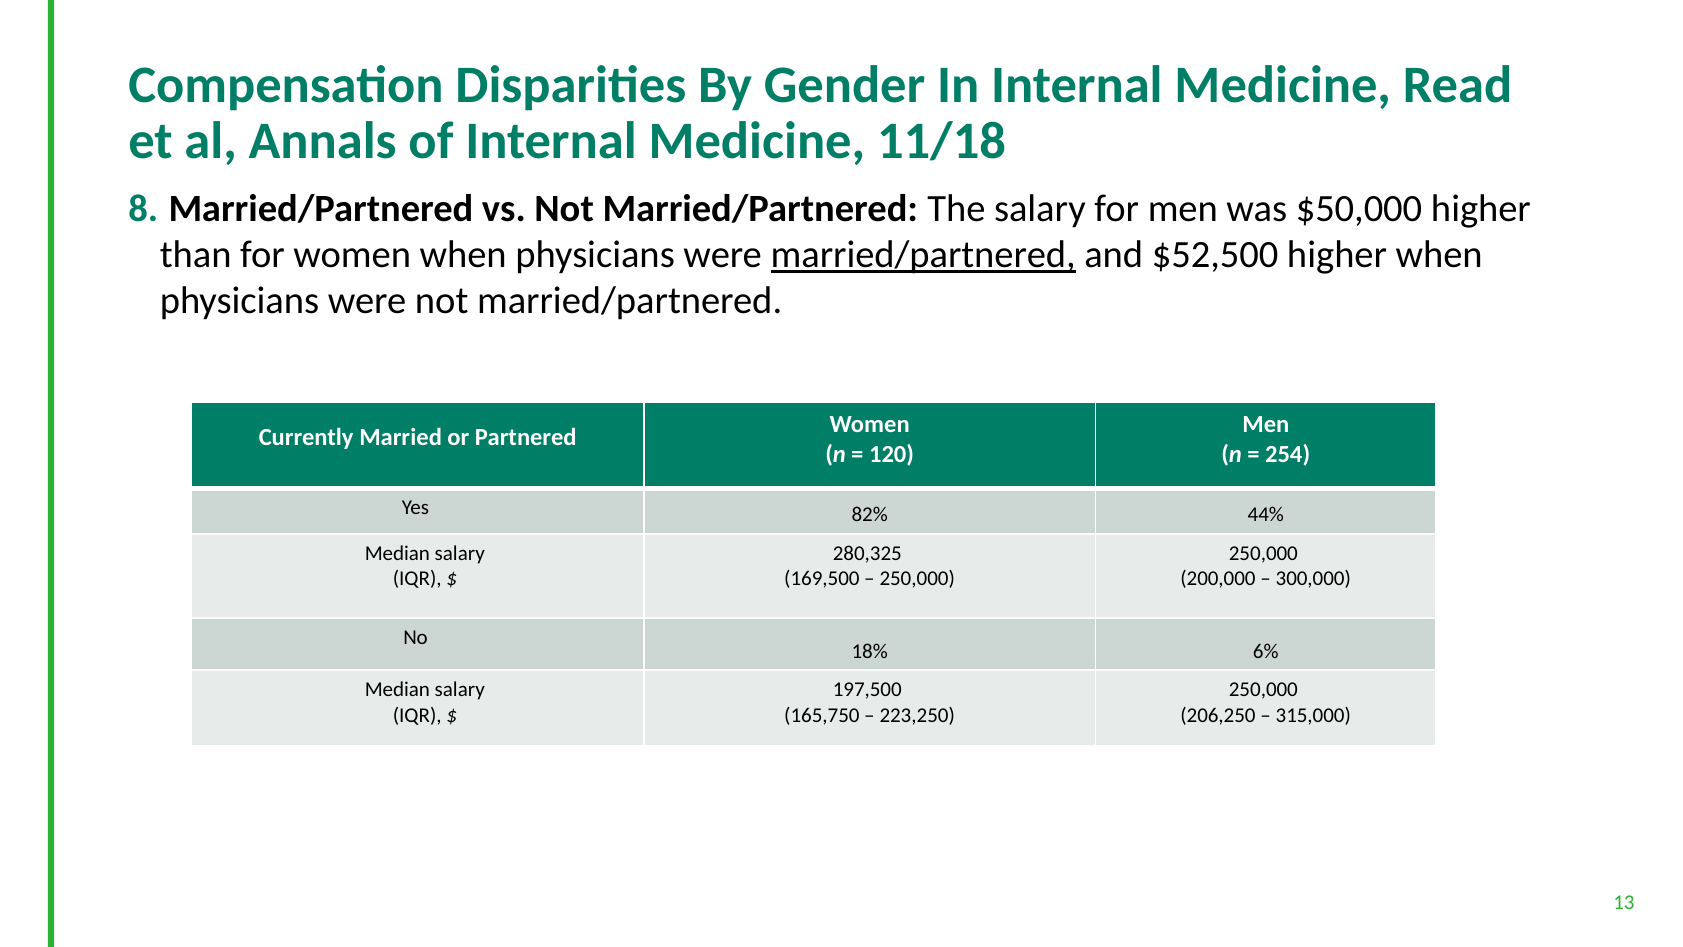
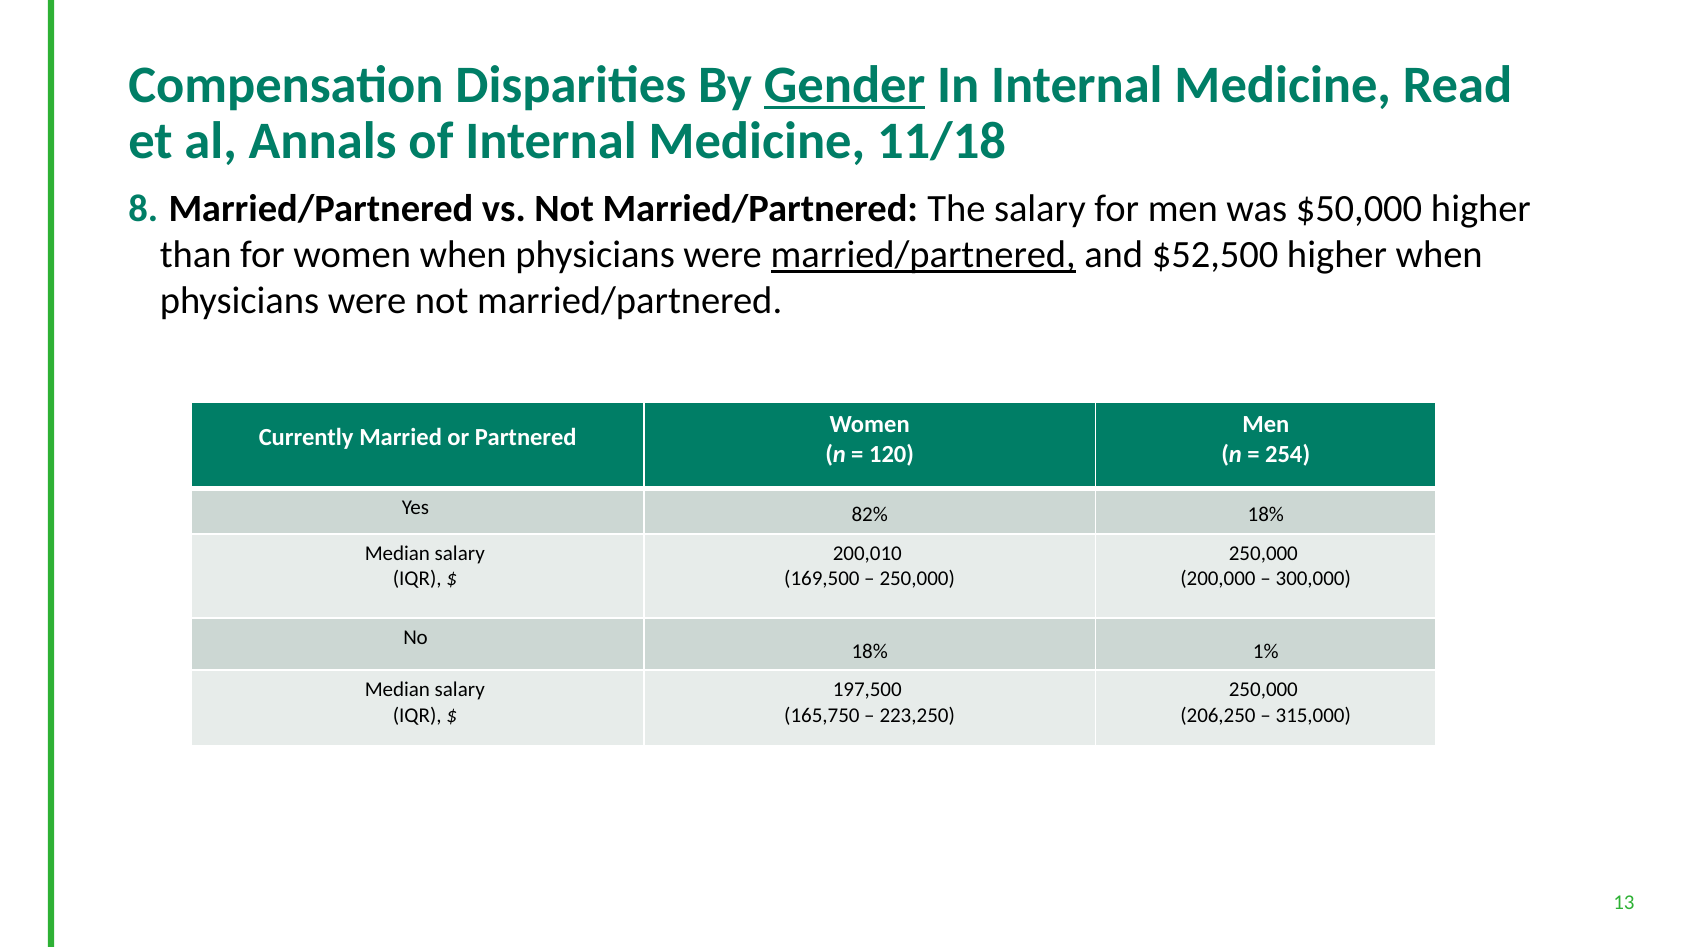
Gender underline: none -> present (845, 85)
82% 44%: 44% -> 18% (1266, 515)
280,325: 280,325 -> 200,010 (867, 553)
6%: 6% -> 1% (1266, 651)
